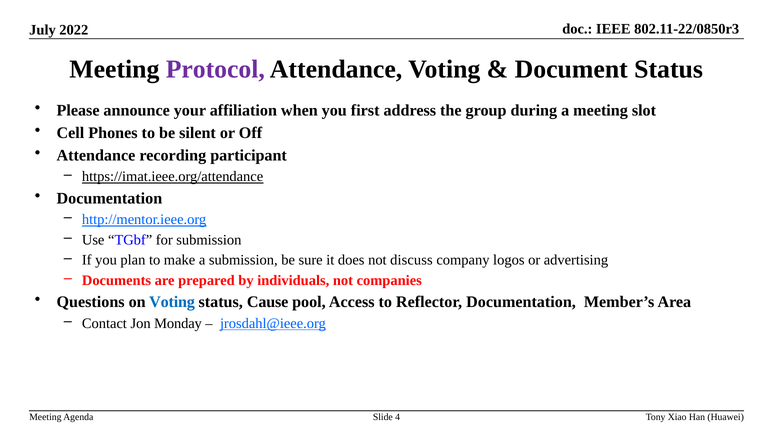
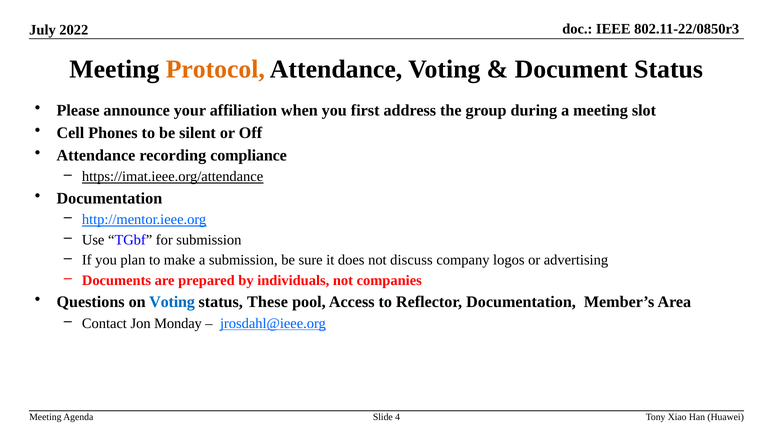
Protocol colour: purple -> orange (215, 69)
participant: participant -> compliance (249, 155)
Cause: Cause -> These (267, 302)
